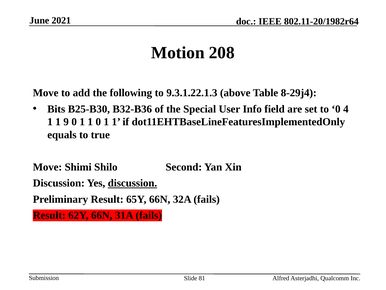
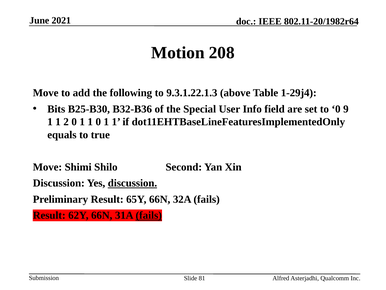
8-29j4: 8-29j4 -> 1-29j4 (299, 93)
4: 4 -> 9 (346, 109)
9: 9 -> 2 (66, 122)
fails underline: none -> present (149, 215)
